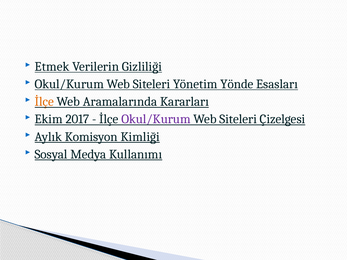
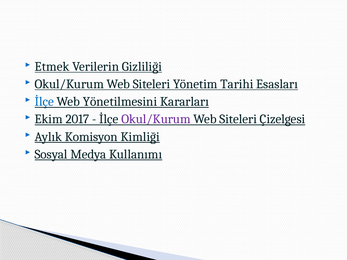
Yönde: Yönde -> Tarihi (237, 84)
İlçe colour: orange -> blue (44, 102)
Aramalarında: Aramalarında -> Yönetilmesini (120, 102)
